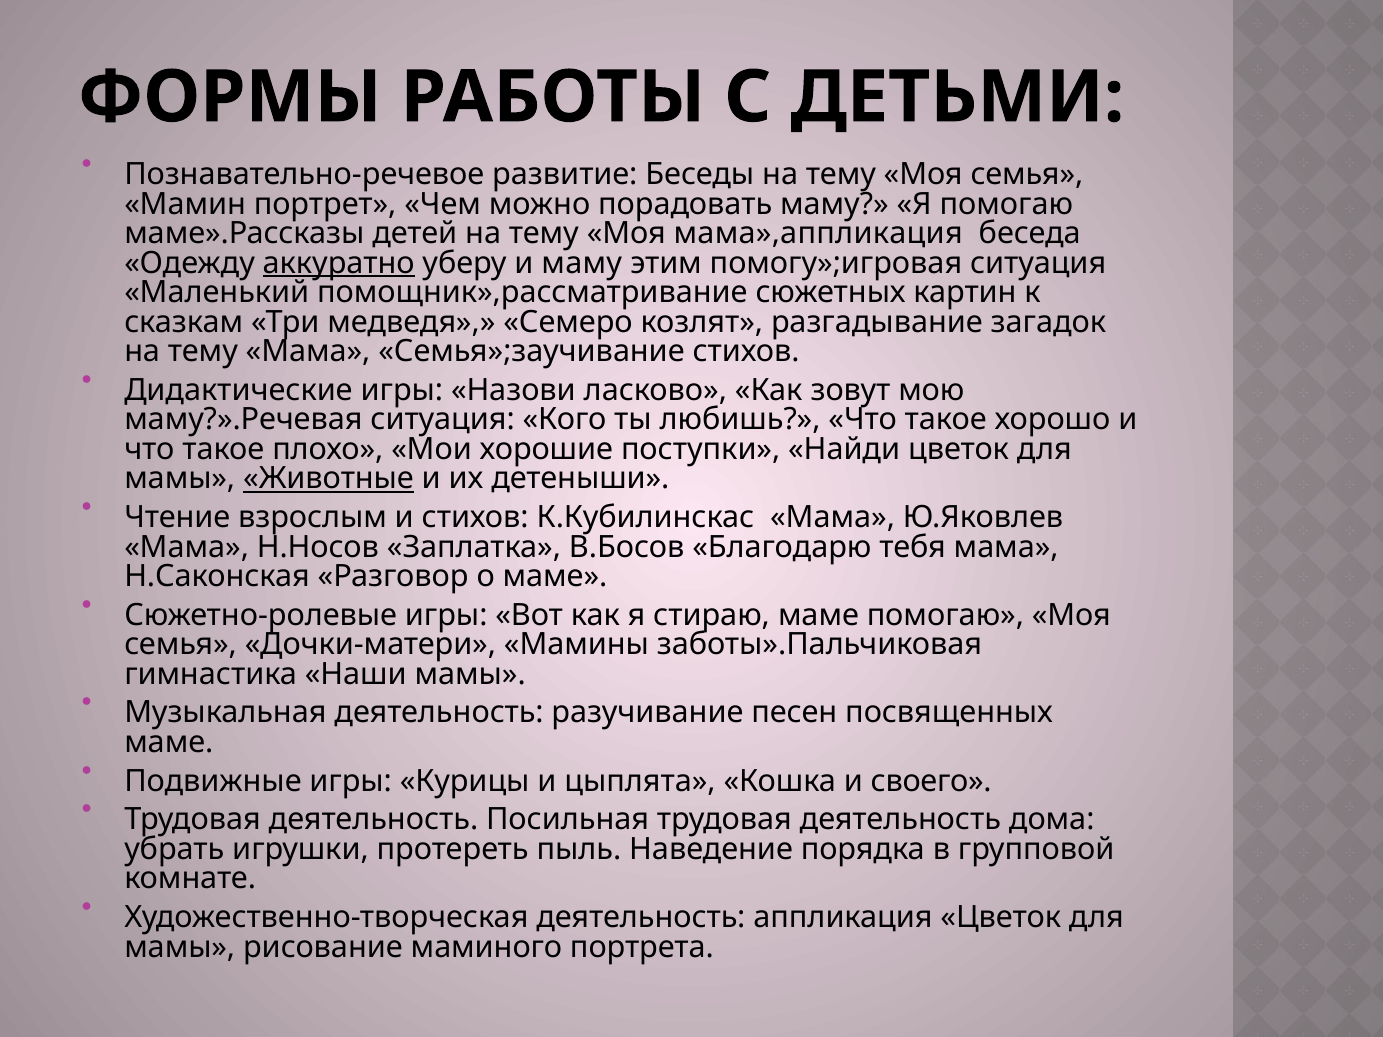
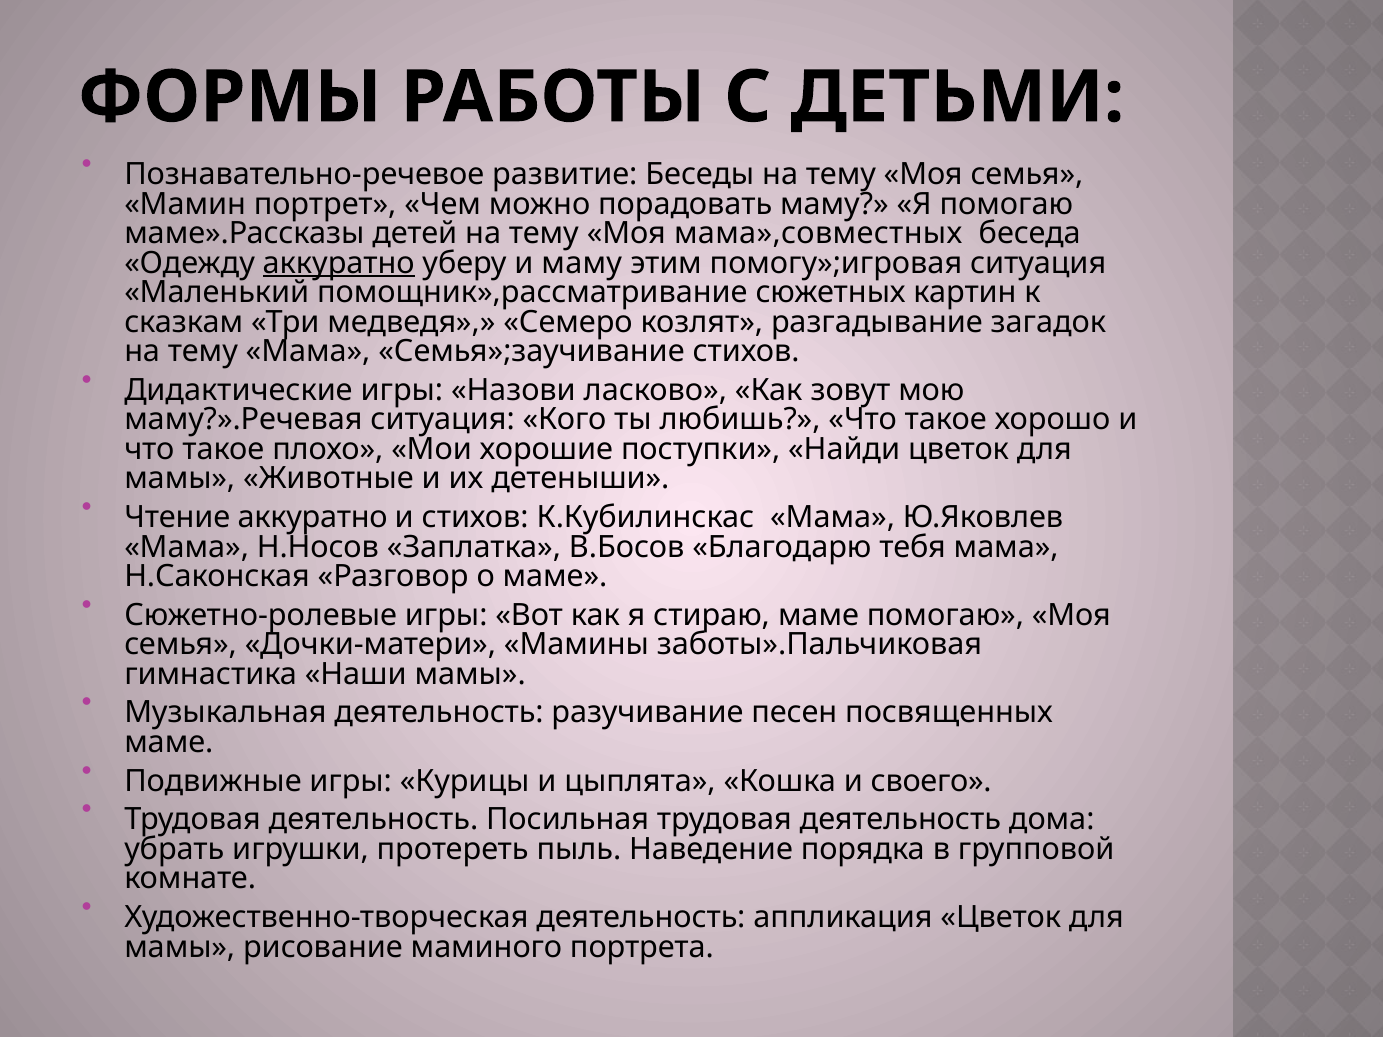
мама»,аппликация: мама»,аппликация -> мама»,совместных (818, 234)
Животные underline: present -> none (329, 479)
Чтение взрослым: взрослым -> аккуратно (313, 518)
